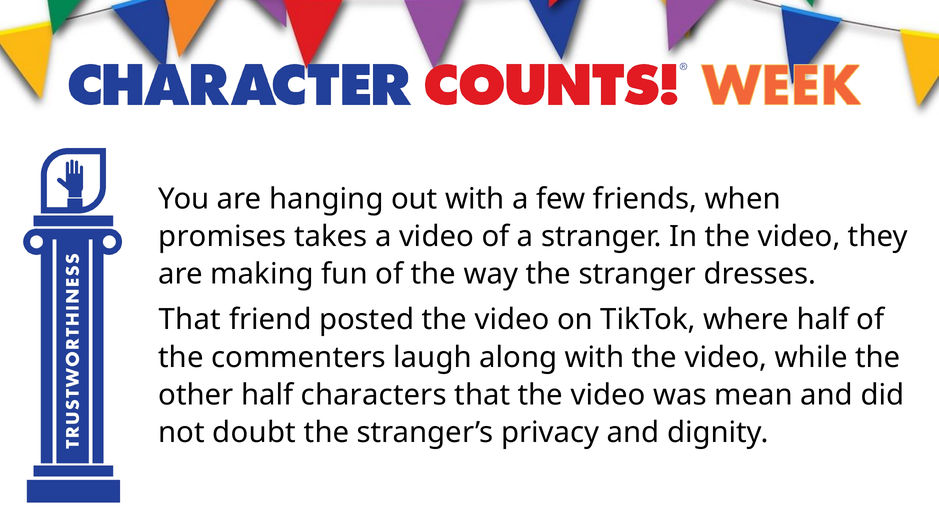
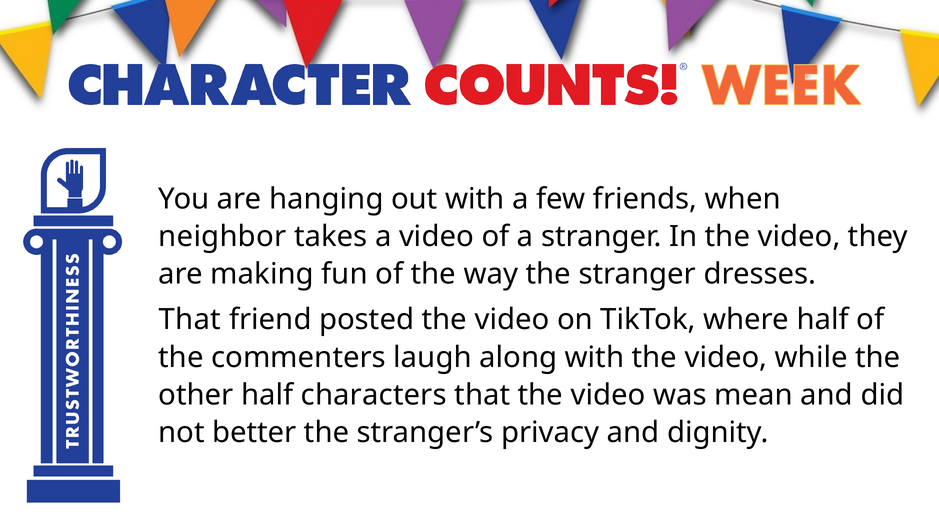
promises: promises -> neighbor (222, 237)
doubt: doubt -> better (254, 433)
